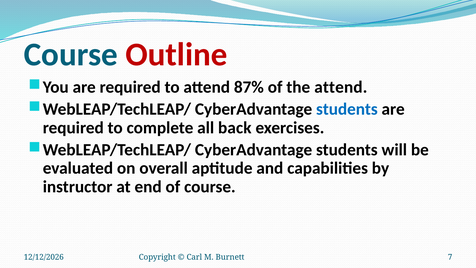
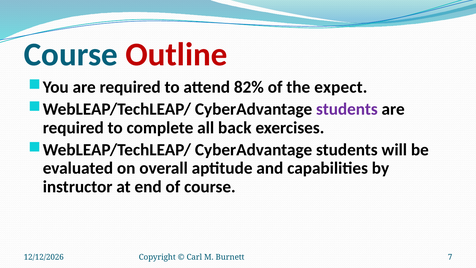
87%: 87% -> 82% (249, 87)
the attend: attend -> expect (341, 87)
students colour: blue -> purple (347, 109)
